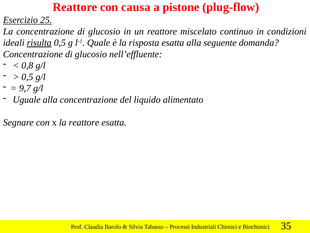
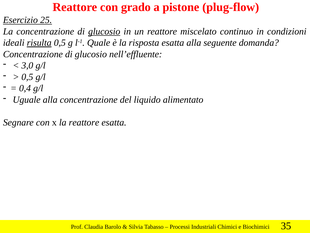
causa: causa -> grado (136, 7)
glucosio underline: none -> present (104, 31)
0,8: 0,8 -> 3,0 (27, 65)
9,7: 9,7 -> 0,4 (25, 88)
